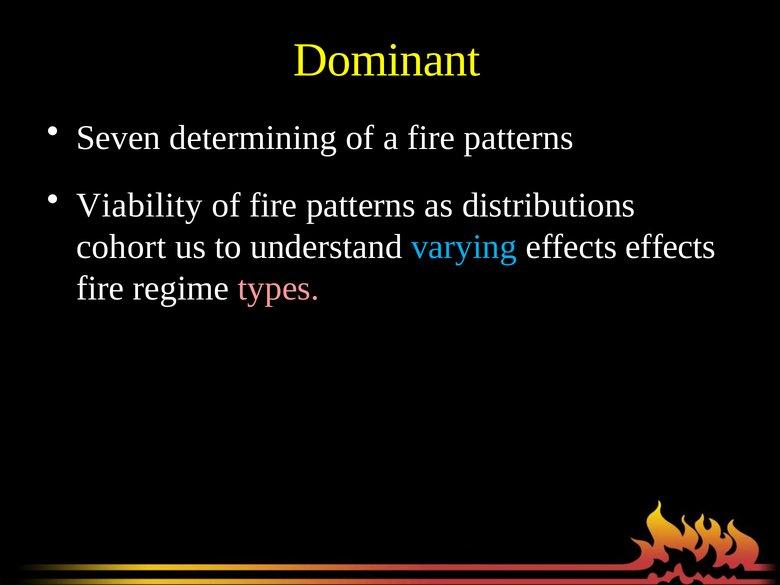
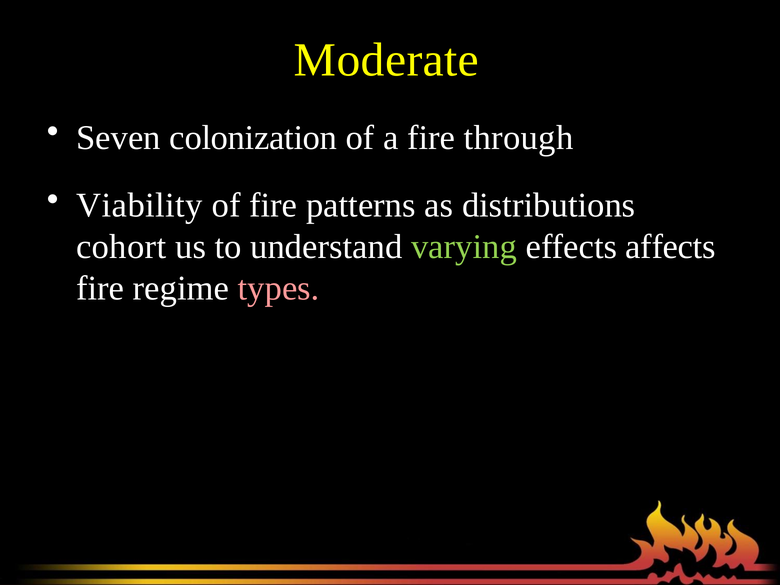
Dominant: Dominant -> Moderate (386, 60)
determining: determining -> colonization (253, 138)
a fire patterns: patterns -> through (519, 138)
varying colour: light blue -> light green (464, 247)
effects effects: effects -> affects (670, 247)
